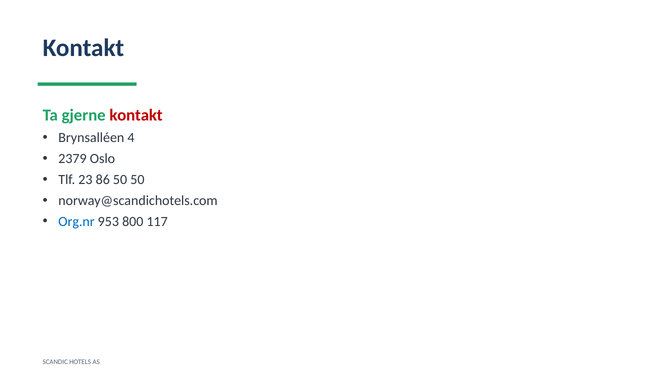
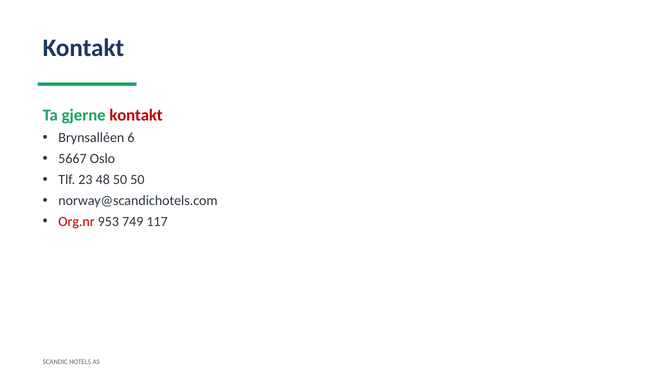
4: 4 -> 6 (131, 138)
2379: 2379 -> 5667 (72, 159)
86: 86 -> 48 (103, 180)
Org.nr colour: blue -> red (76, 222)
800: 800 -> 749 (133, 222)
